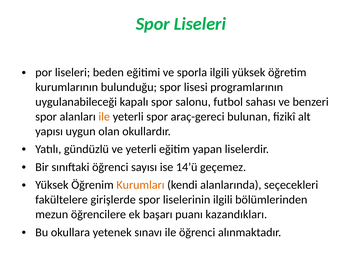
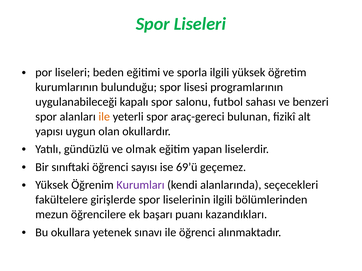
ve yeterli: yeterli -> olmak (141, 149)
14’ü: 14’ü -> 69’ü (187, 167)
Kurumları colour: orange -> purple (140, 185)
